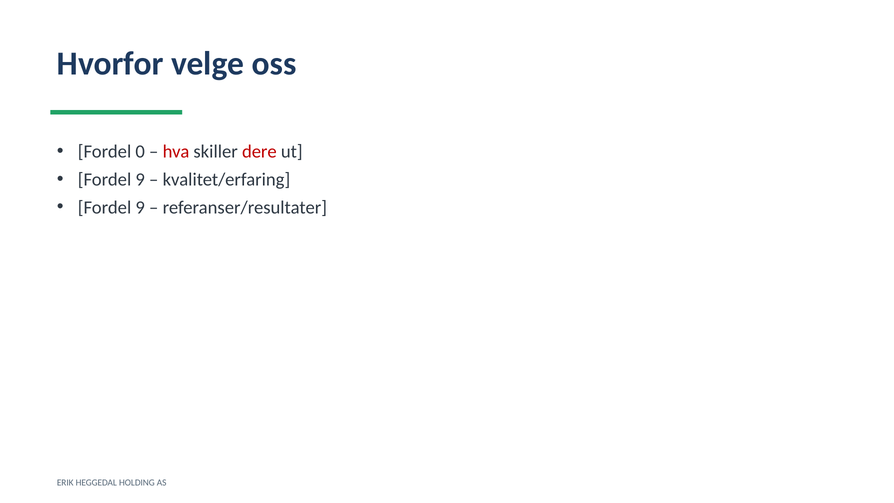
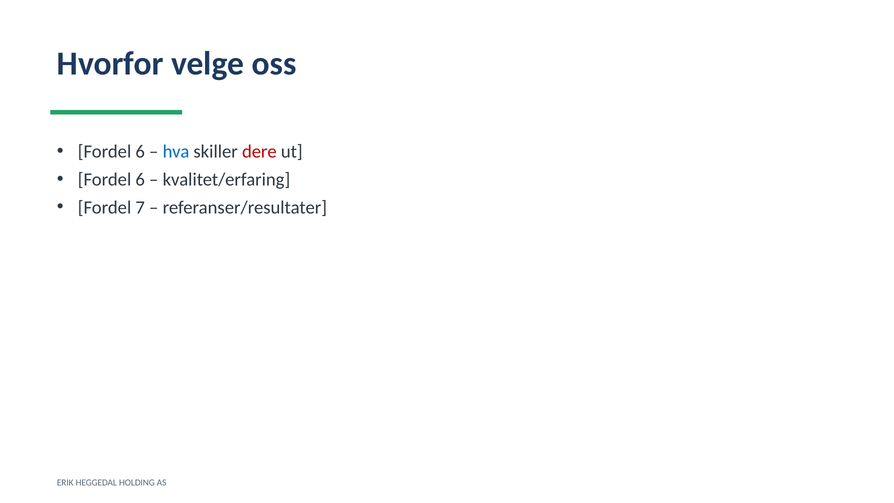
0: 0 -> 6 (140, 151)
hva colour: red -> blue (176, 151)
9: 9 -> 6 (140, 179)
9: 9 -> 7 (140, 207)
